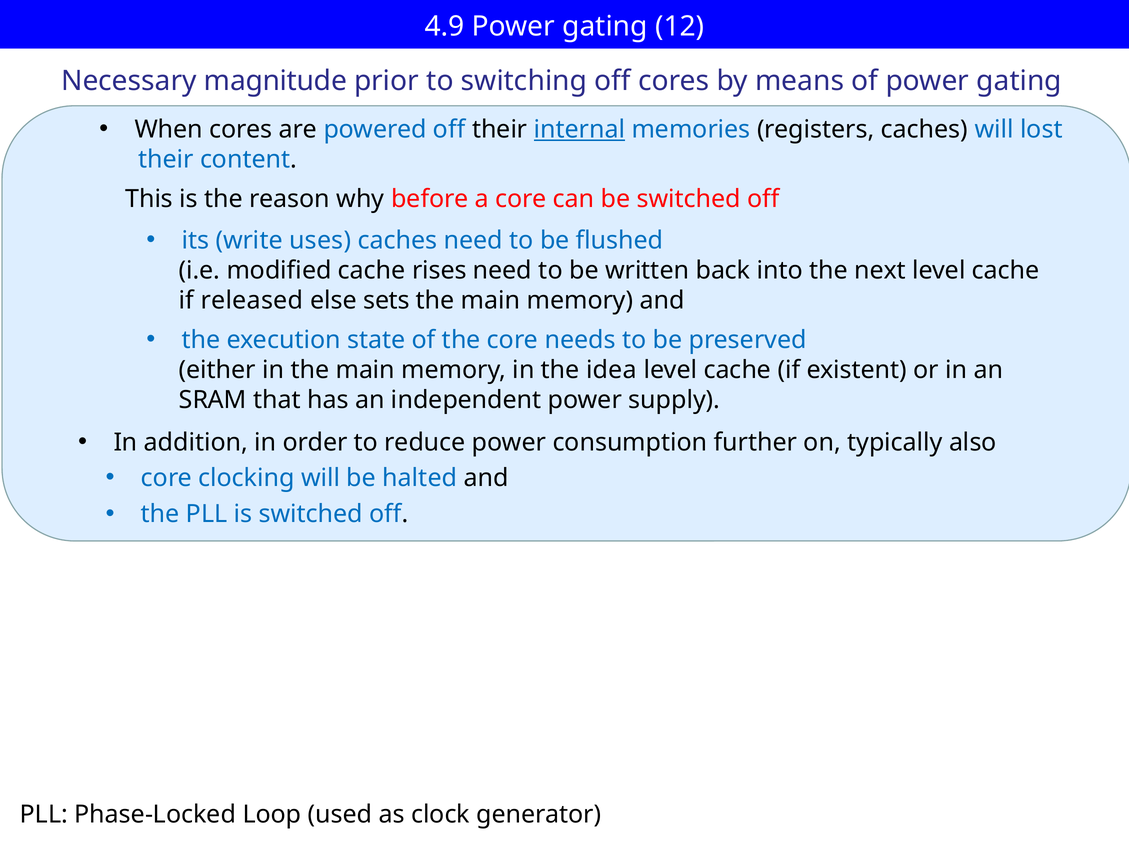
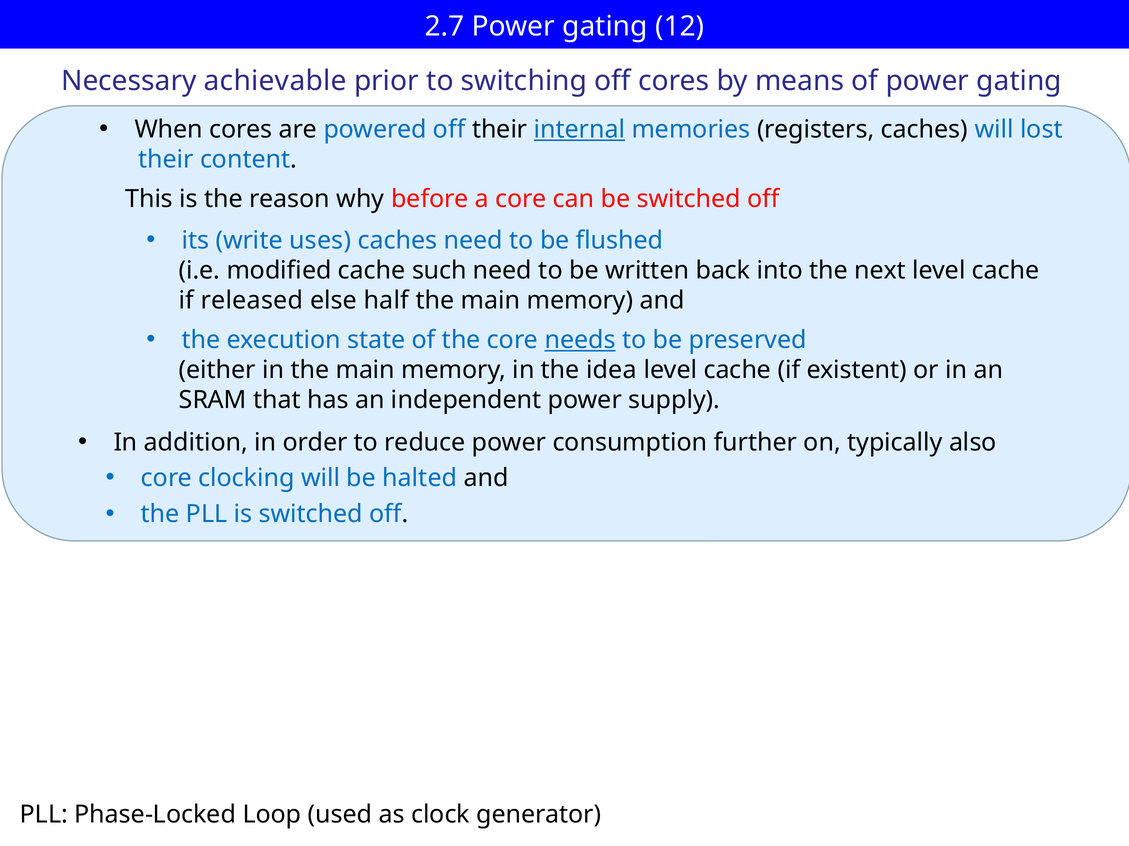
4.9: 4.9 -> 2.7 (445, 26)
magnitude: magnitude -> achievable (275, 81)
rises: rises -> such (439, 271)
sets: sets -> half (386, 301)
needs underline: none -> present (580, 340)
